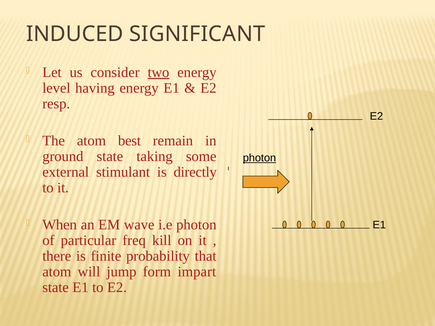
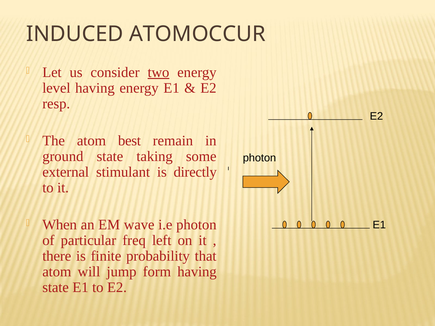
SIGNIFICANT: SIGNIFICANT -> ATOMOCCUR (197, 34)
photon underline: present -> none (259, 158)
kill: kill -> left (162, 241)
form impart: impart -> having (197, 272)
